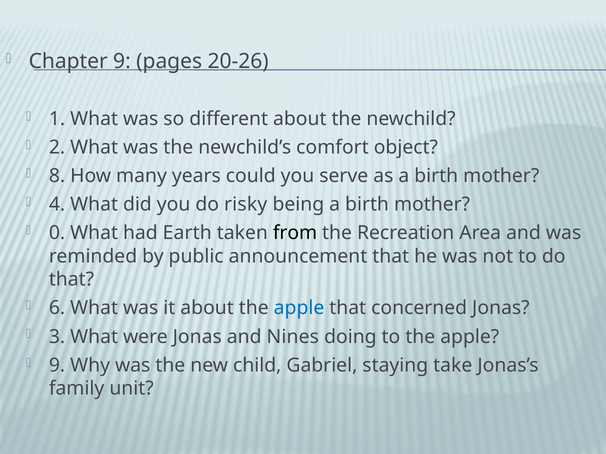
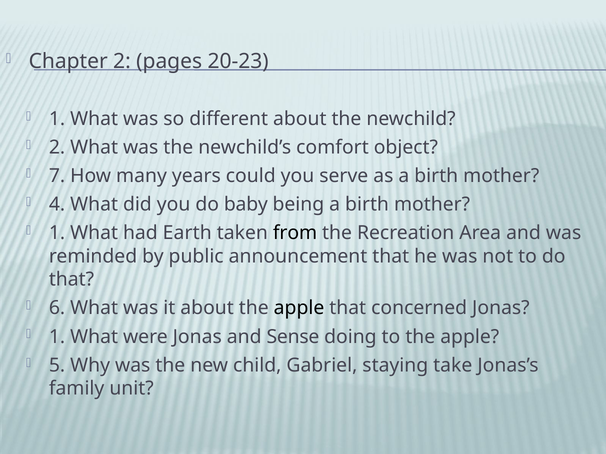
Chapter 9: 9 -> 2 (122, 61)
20-26: 20-26 -> 20-23 (238, 61)
8: 8 -> 7 (57, 176)
risky: risky -> baby (246, 205)
0: 0 -> 1 (57, 233)
apple colour: blue -> black (299, 308)
3: 3 -> 1 (57, 337)
Nines: Nines -> Sense (293, 337)
9: 9 -> 5 (57, 366)
